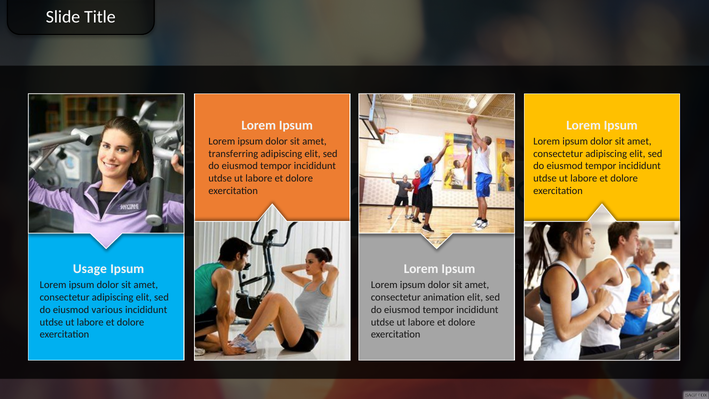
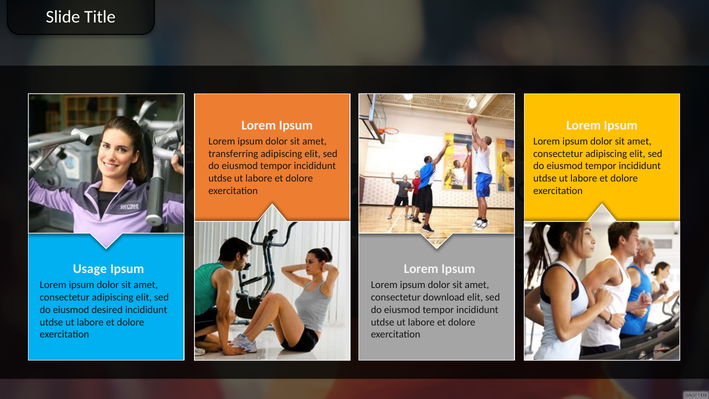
animation: animation -> download (444, 297)
various: various -> desired (107, 310)
